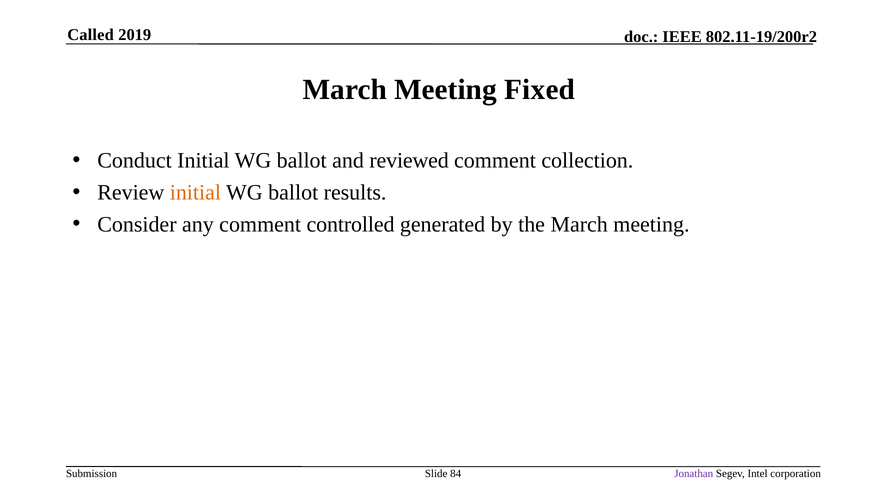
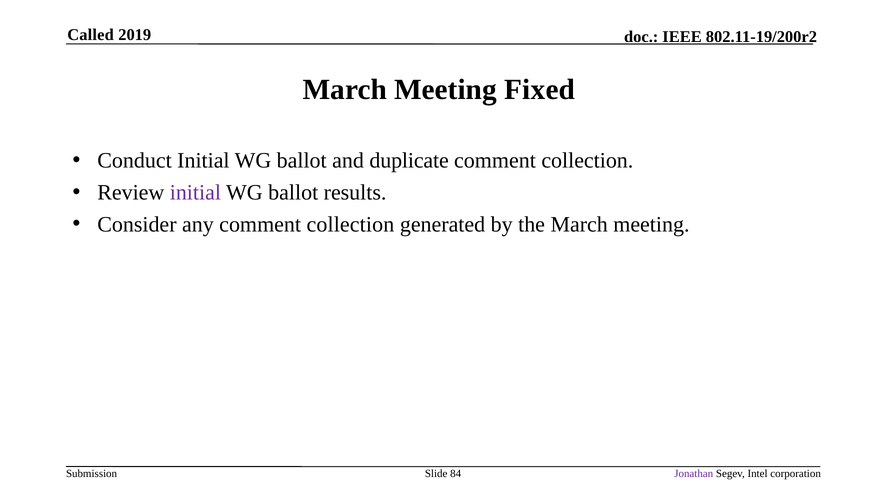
reviewed: reviewed -> duplicate (409, 161)
initial colour: orange -> purple (195, 193)
any comment controlled: controlled -> collection (350, 225)
